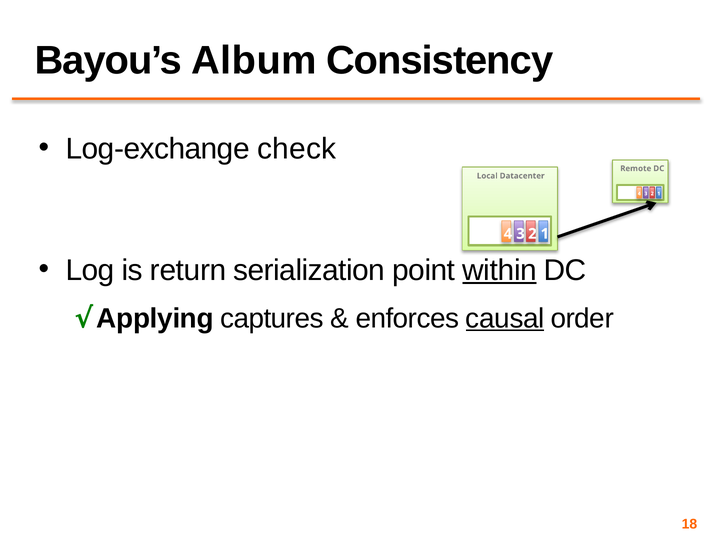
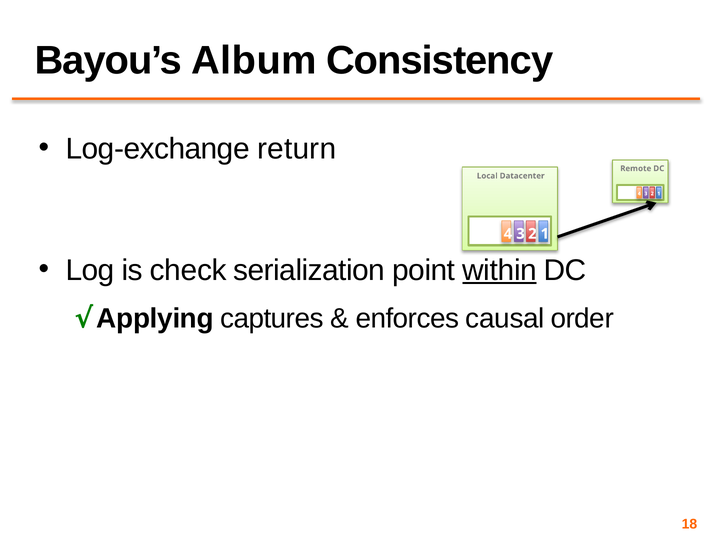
check: check -> return (297, 149)
return: return -> check (188, 270)
causal underline: present -> none (505, 318)
